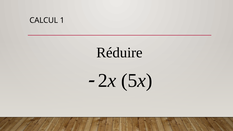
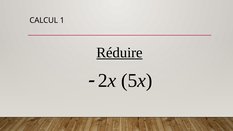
Réduire underline: none -> present (119, 53)
